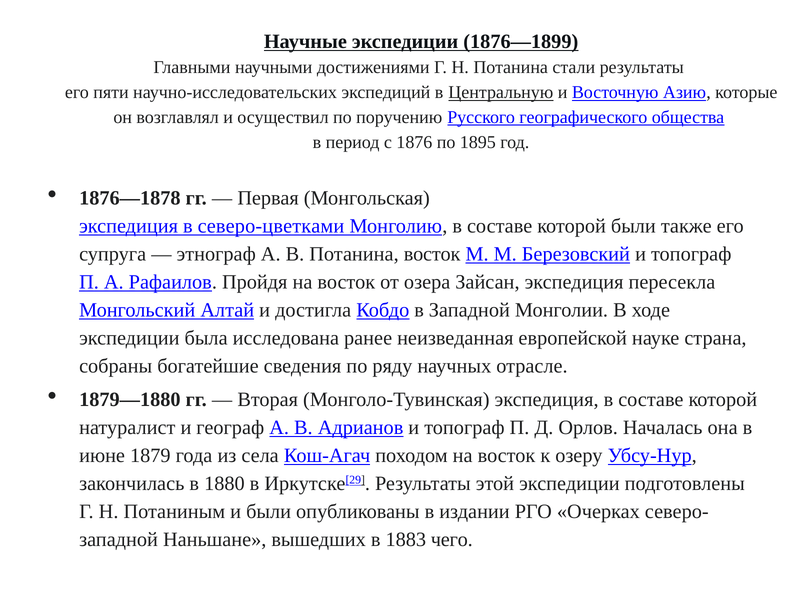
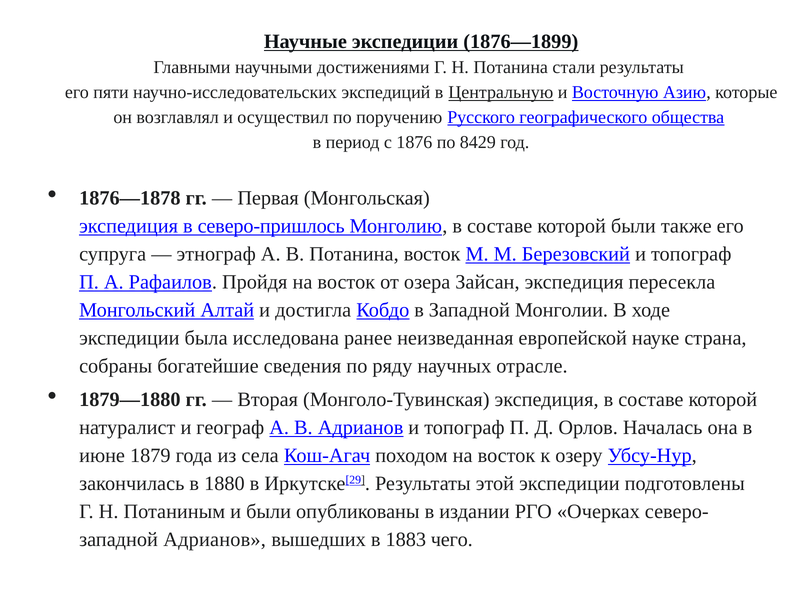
1895: 1895 -> 8429 (478, 142)
северо-цветками: северо-цветками -> северо-пришлось (271, 226)
западной Наньшане: Наньшане -> Адрианов (215, 539)
